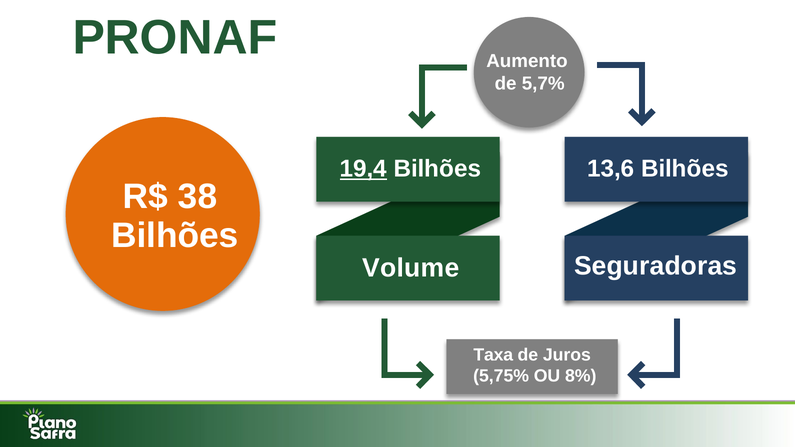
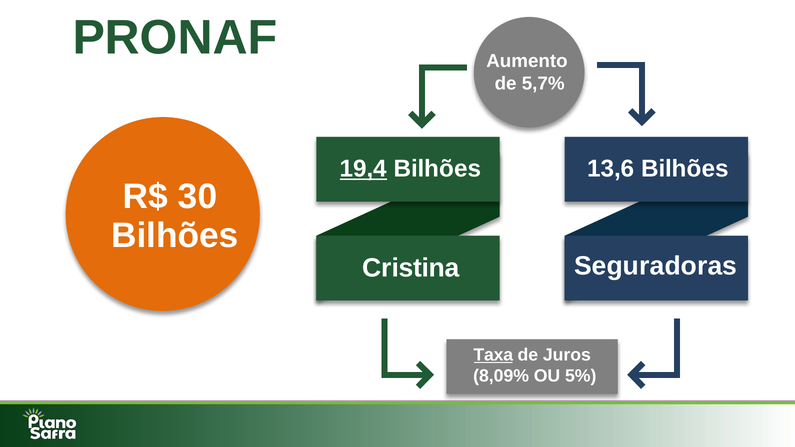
38: 38 -> 30 (198, 197)
Volume: Volume -> Cristina (411, 268)
Taxa underline: none -> present (493, 355)
5,75%: 5,75% -> 8,09% (501, 376)
8%: 8% -> 5% (581, 376)
